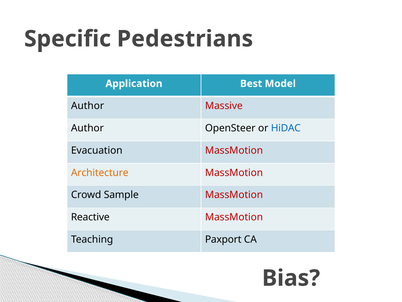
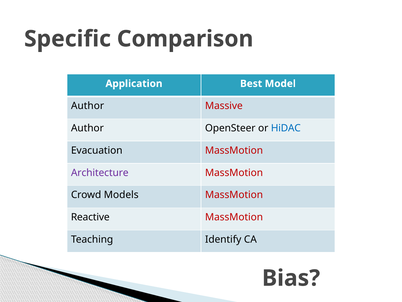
Pedestrians: Pedestrians -> Comparison (185, 39)
Architecture colour: orange -> purple (100, 172)
Sample: Sample -> Models (121, 195)
Paxport: Paxport -> Identify (223, 239)
